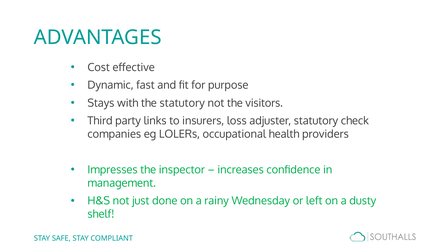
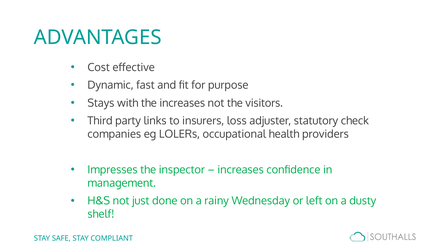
the statutory: statutory -> increases (182, 103)
